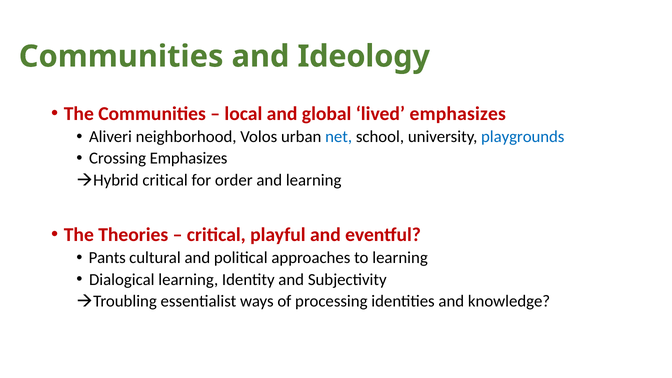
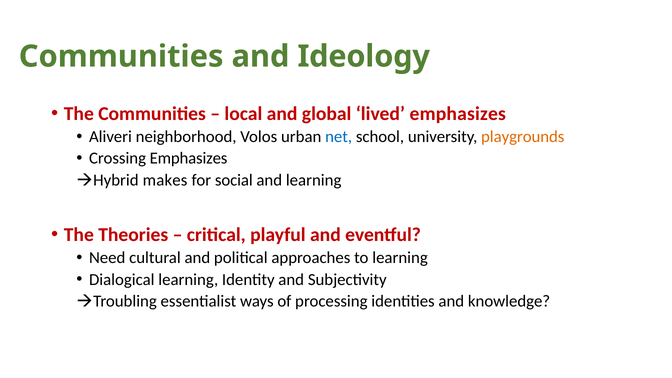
playgrounds colour: blue -> orange (523, 137)
Hybrid critical: critical -> makes (165, 180)
order: order -> social (234, 180)
Pants: Pants -> Need (107, 258)
